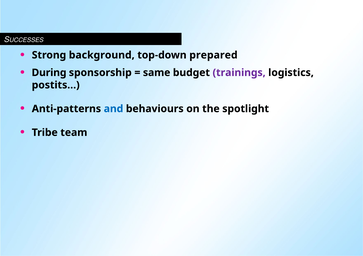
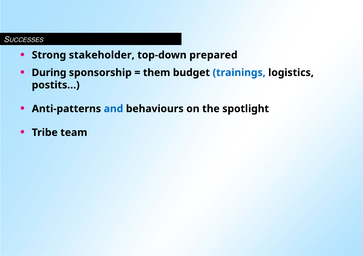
background: background -> stakeholder (102, 55)
same: same -> them (157, 73)
trainings colour: purple -> blue (239, 73)
